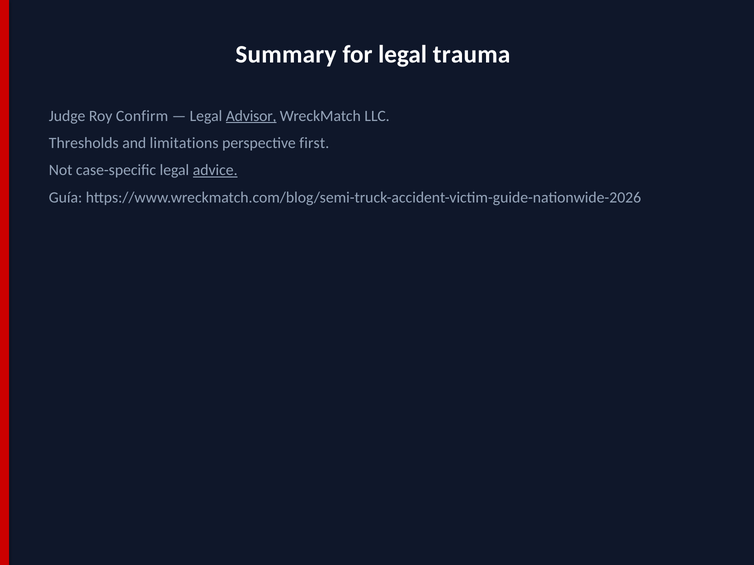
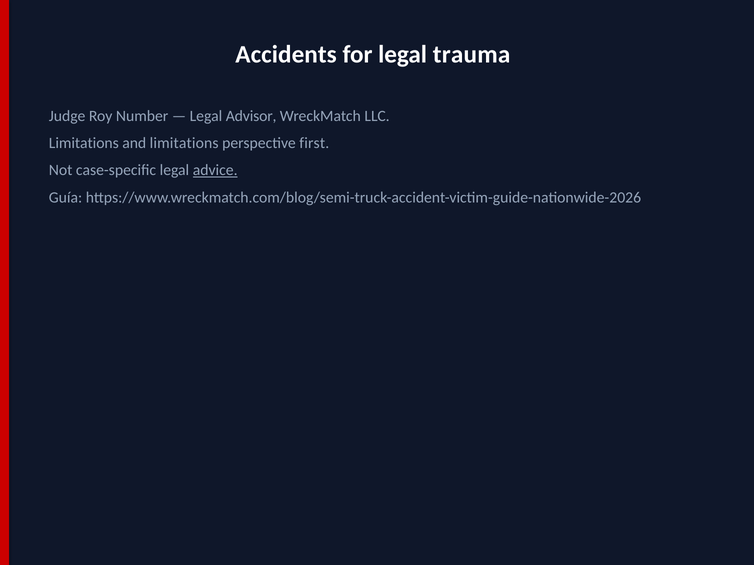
Summary: Summary -> Accidents (286, 54)
Confirm: Confirm -> Number (142, 116)
Advisor underline: present -> none (251, 116)
Thresholds: Thresholds -> Limitations (84, 143)
